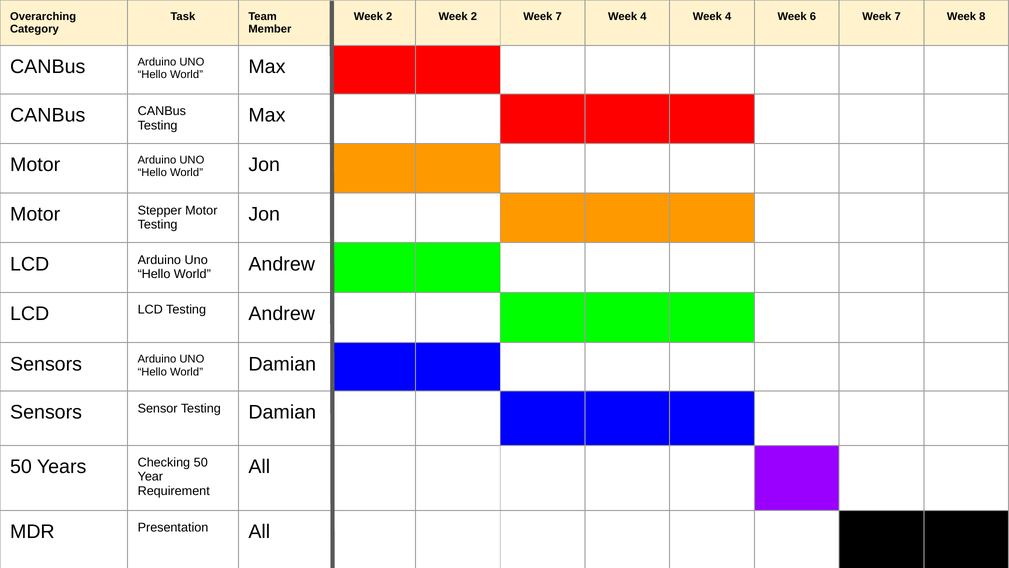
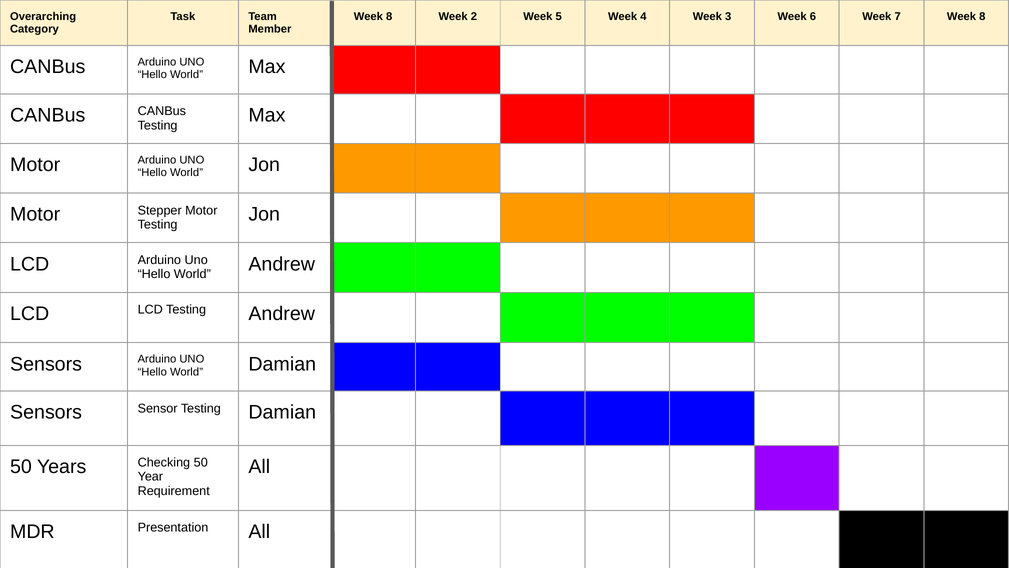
2: 2 -> 8 (389, 17)
2 Week 7: 7 -> 5 (559, 17)
4 Week 4: 4 -> 3 (728, 17)
